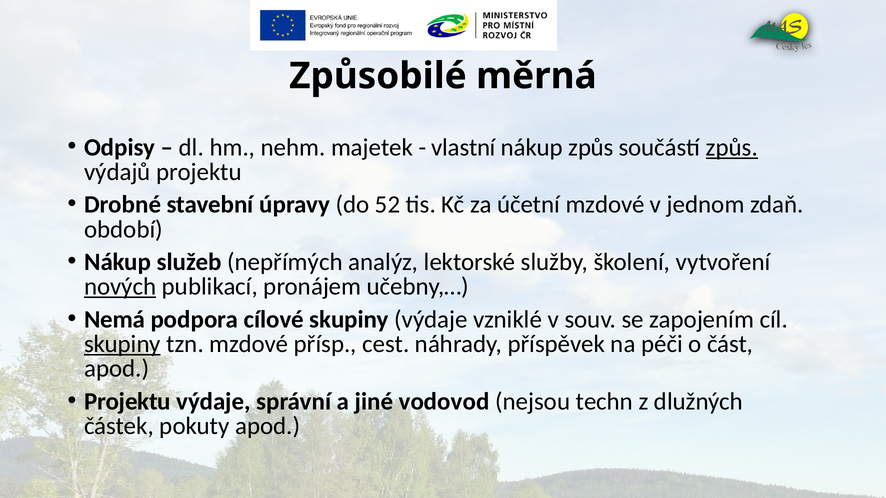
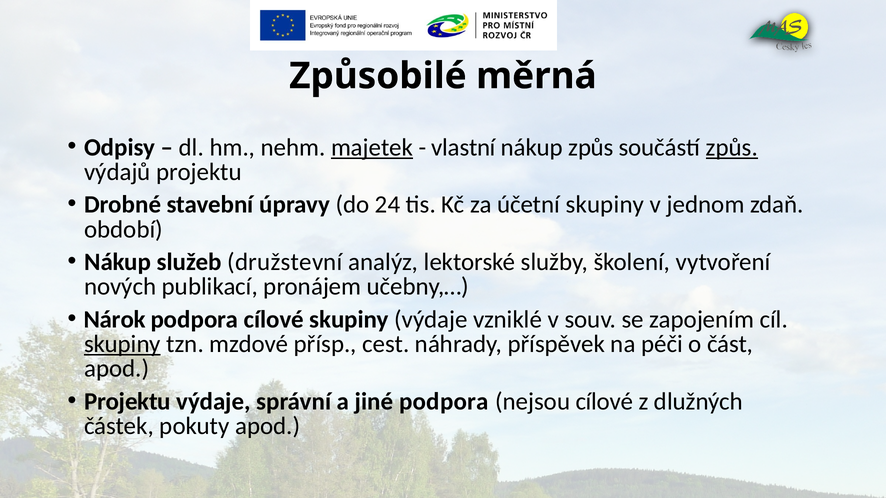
majetek underline: none -> present (372, 147)
52: 52 -> 24 (388, 205)
účetní mzdové: mzdové -> skupiny (605, 205)
nepřímých: nepřímých -> družstevní (285, 262)
nových underline: present -> none (120, 287)
Nemá: Nemá -> Nárok (115, 320)
jiné vodovod: vodovod -> podpora (444, 402)
nejsou techn: techn -> cílové (604, 402)
